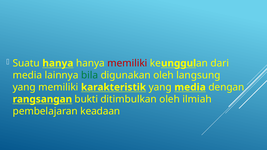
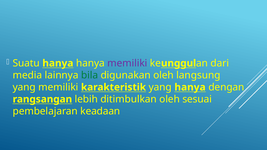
memiliki colour: red -> purple (127, 63)
yang media: media -> hanya (190, 87)
bukti: bukti -> lebih (86, 99)
ilmiah: ilmiah -> sesuai (197, 99)
